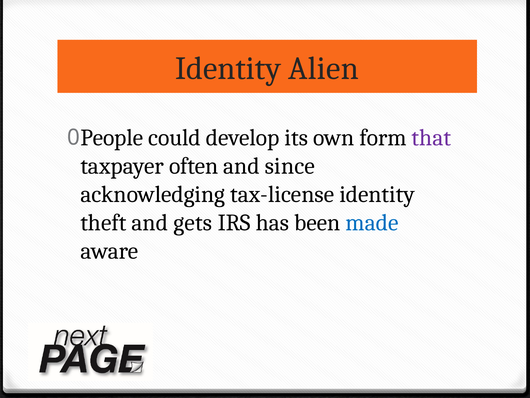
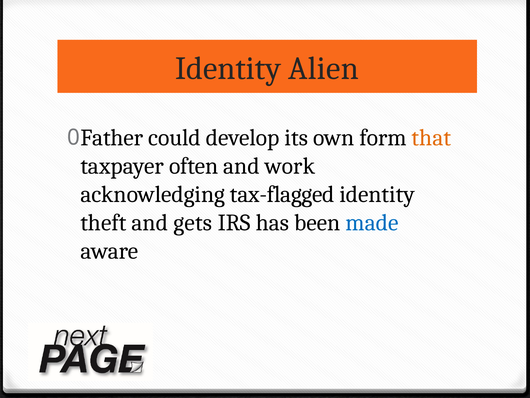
People: People -> Father (112, 138)
that colour: purple -> orange (431, 138)
since: since -> work (290, 166)
tax-license: tax-license -> tax-flagged (282, 194)
